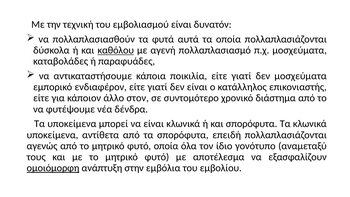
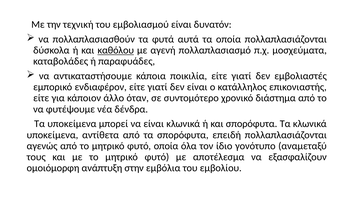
δεν μοσχεύματα: μοσχεύματα -> εμβολιαστές (301, 76)
στον: στον -> όταν (138, 98)
ομοιόμορφη underline: present -> none (53, 168)
